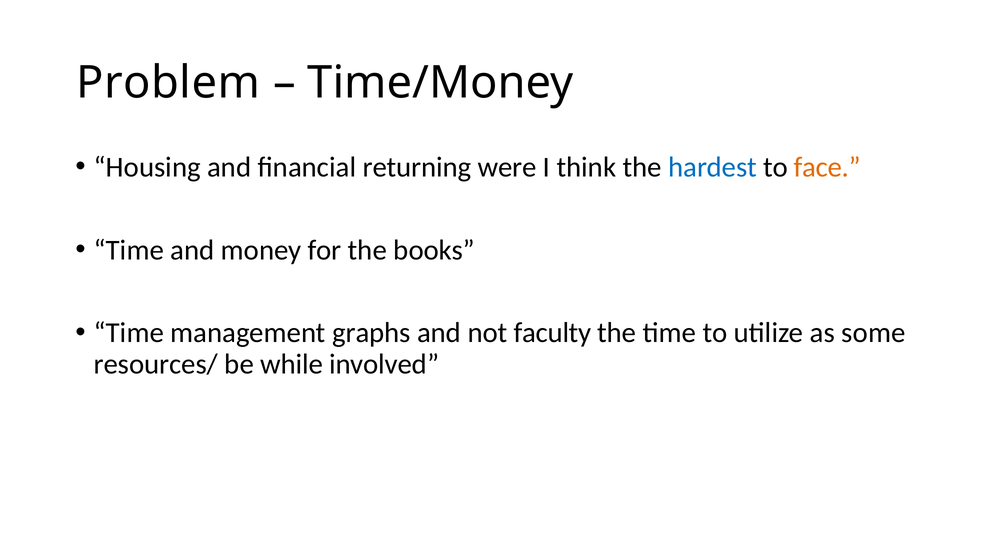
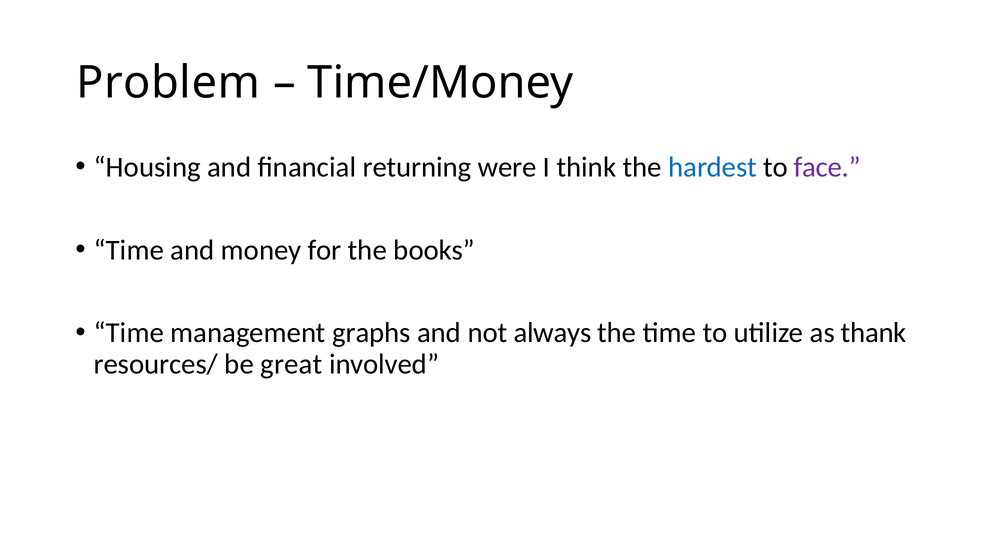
face colour: orange -> purple (827, 167)
faculty: faculty -> always (552, 333)
some: some -> thank (874, 333)
while: while -> great (291, 364)
